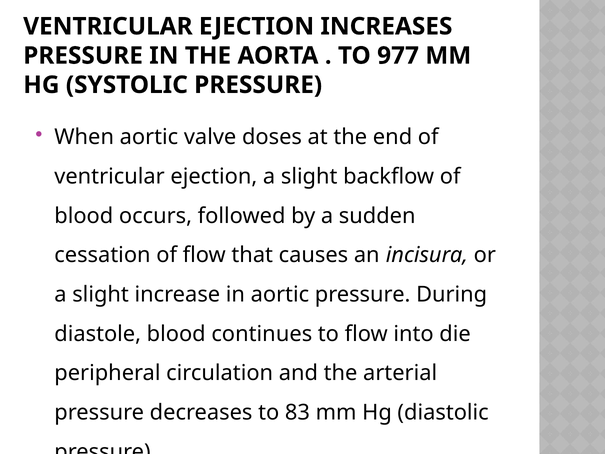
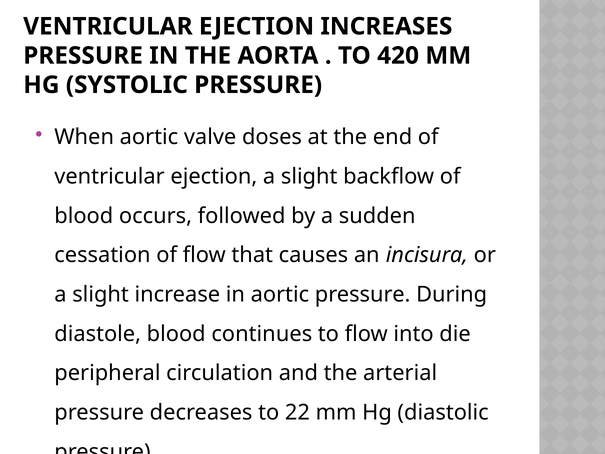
977: 977 -> 420 (398, 56)
83: 83 -> 22 (297, 412)
